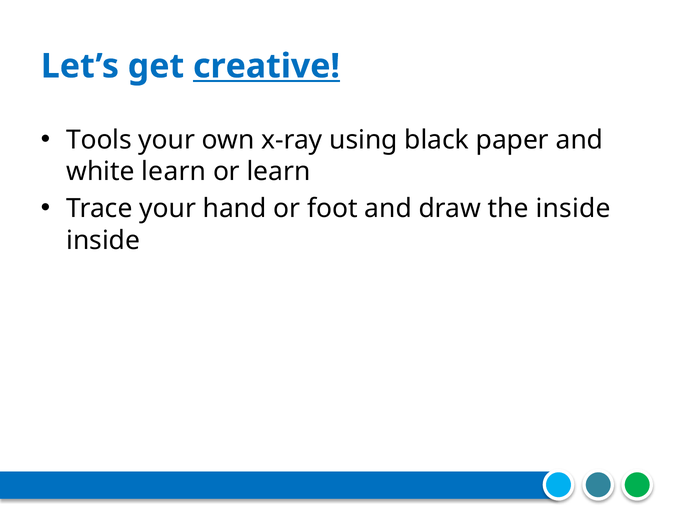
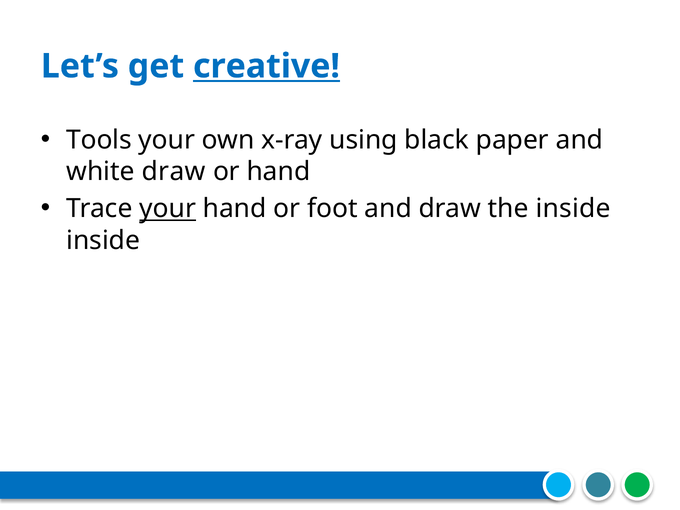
white learn: learn -> draw (174, 172)
or learn: learn -> hand (279, 172)
your underline: none -> present (168, 209)
